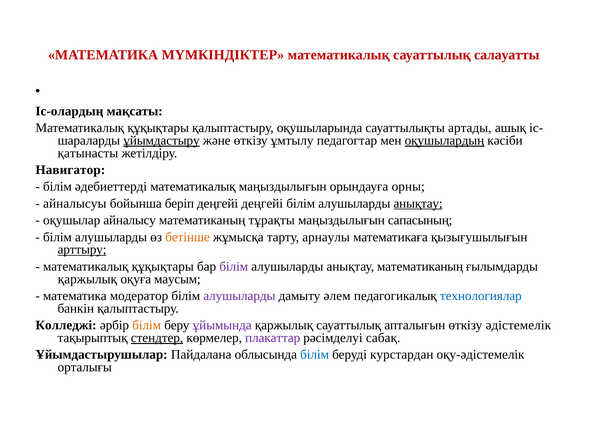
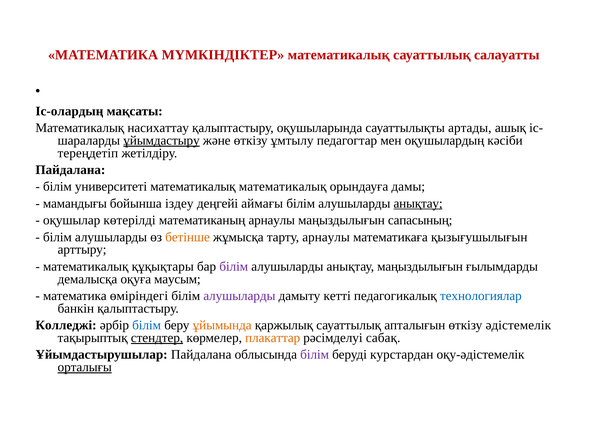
құқықтары: құқықтары -> насихаттау (158, 128)
оқушылардың underline: present -> none (444, 141)
қатынасты: қатынасты -> тереңдетіп (88, 153)
Навигатор: Навигатор -> Пайдалана (70, 170)
әдебиеттерді: әдебиеттерді -> университеті (111, 187)
математикалық маңыздылығын: маңыздылығын -> математикалық (283, 187)
орны: орны -> дамы (408, 187)
айналысуы: айналысуы -> мамандығы (75, 204)
беріп: беріп -> іздеу (179, 204)
деңгейі деңгейі: деңгейі -> аймағы (262, 204)
айналысу: айналысу -> көтерілді (130, 220)
математиканың тұрақты: тұрақты -> арнаулы (272, 220)
арттыру underline: present -> none (82, 250)
анықтау математиканың: математиканың -> маңыздылығын (420, 267)
қаржылық: қаржылық -> демалысқа (87, 279)
модератор: модератор -> өміріндегі (139, 296)
әлем: әлем -> кетті (337, 296)
білім colour: orange -> blue (147, 325)
ұйымында colour: purple -> orange (222, 325)
плакаттар colour: purple -> orange (273, 338)
білім colour: blue -> purple (315, 355)
орталығы underline: none -> present (85, 367)
